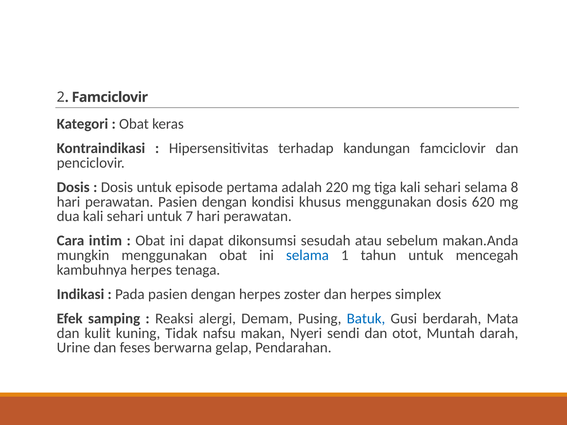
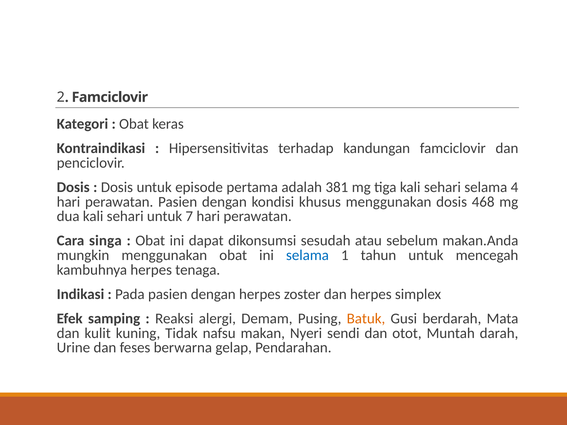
220: 220 -> 381 (337, 187)
8: 8 -> 4 (514, 187)
620: 620 -> 468 (483, 202)
intim: intim -> singa (105, 241)
Batuk colour: blue -> orange (366, 319)
